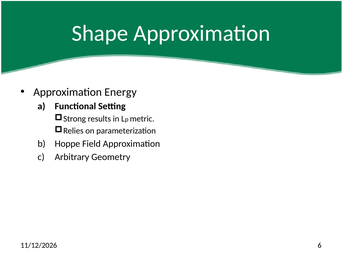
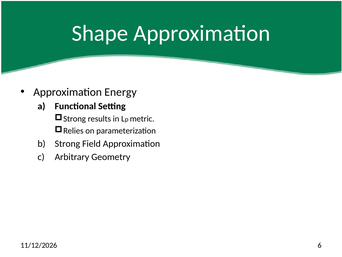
Hoppe: Hoppe -> Strong (67, 143)
